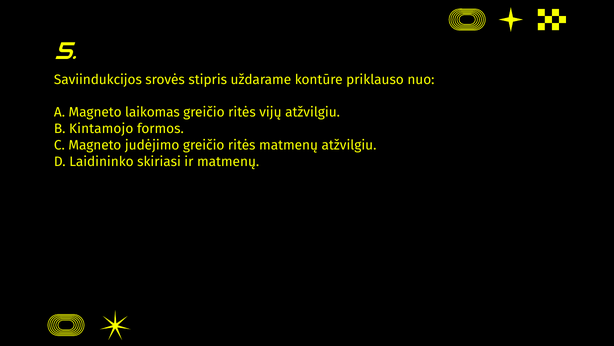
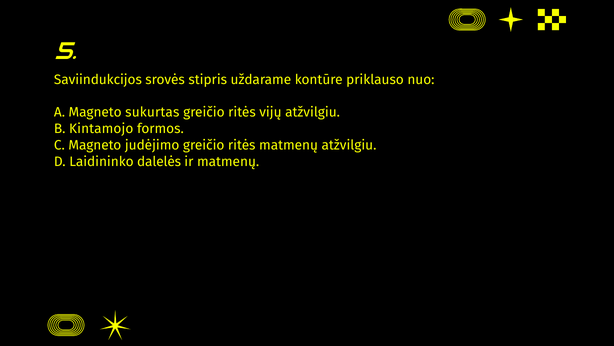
laikomas: laikomas -> sukurtas (152, 112)
skiriasi: skiriasi -> dalelės (159, 161)
